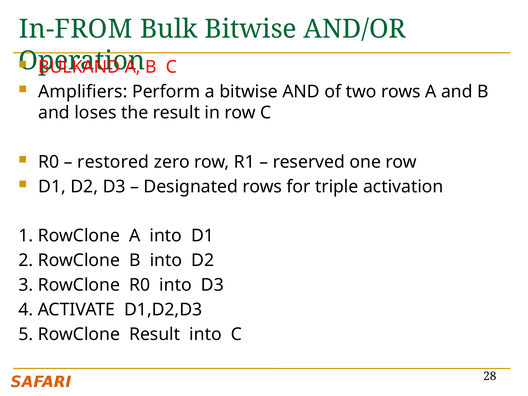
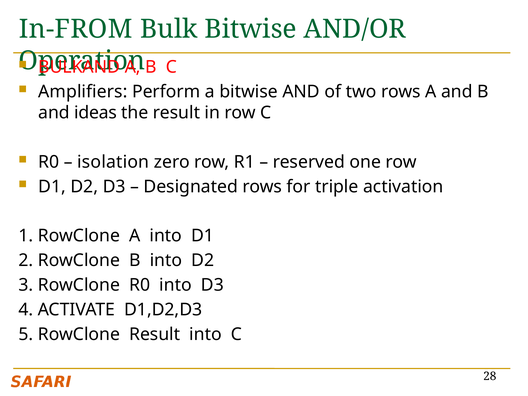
loses: loses -> ideas (96, 113)
restored: restored -> isolation (113, 162)
